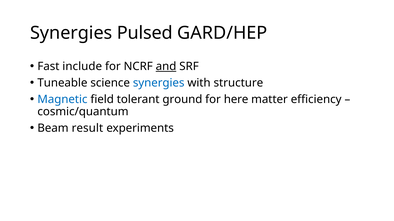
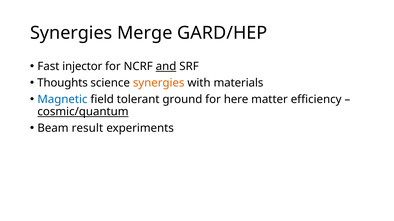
Pulsed: Pulsed -> Merge (145, 33)
include: include -> injector (82, 67)
Tuneable: Tuneable -> Thoughts (62, 83)
synergies colour: blue -> orange (159, 83)
structure: structure -> materials (238, 83)
cosmic/quantum underline: none -> present (83, 112)
